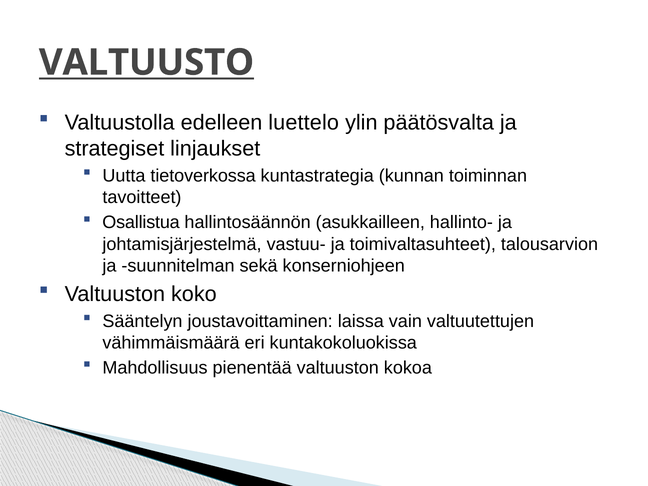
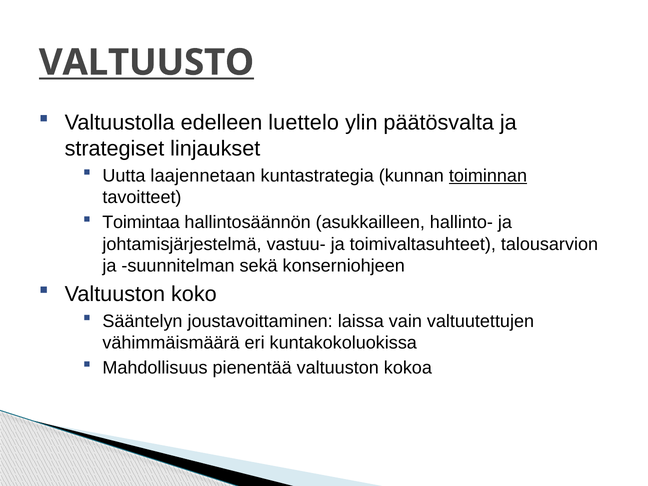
tietoverkossa: tietoverkossa -> laajennetaan (203, 176)
toiminnan underline: none -> present (488, 176)
Osallistua: Osallistua -> Toimintaa (141, 222)
